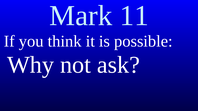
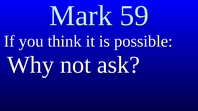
11: 11 -> 59 (134, 16)
